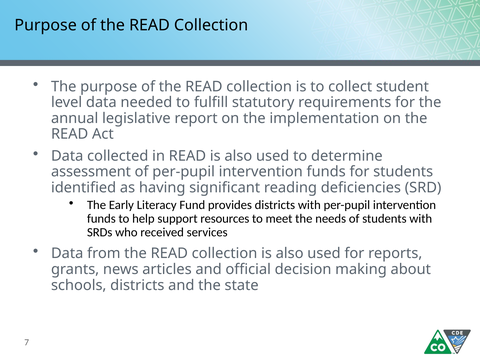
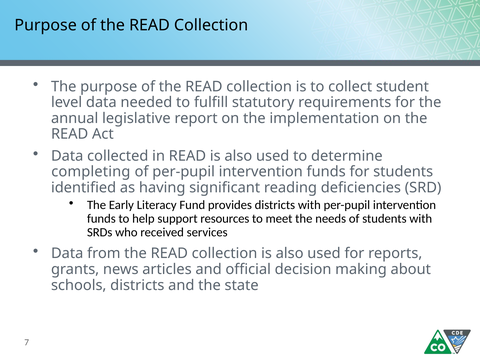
assessment: assessment -> completing (91, 172)
